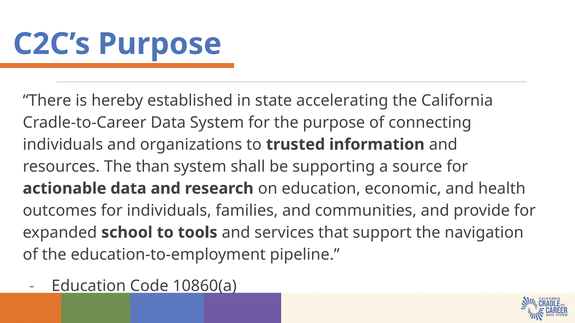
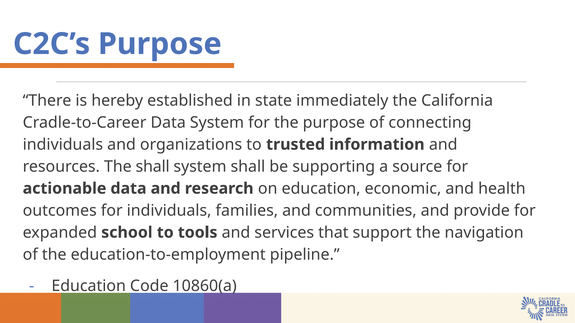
accelerating: accelerating -> immediately (342, 101)
The than: than -> shall (153, 167)
